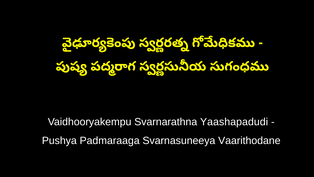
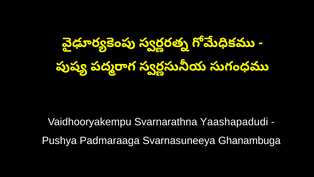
Vaarithodane: Vaarithodane -> Ghanambuga (249, 140)
